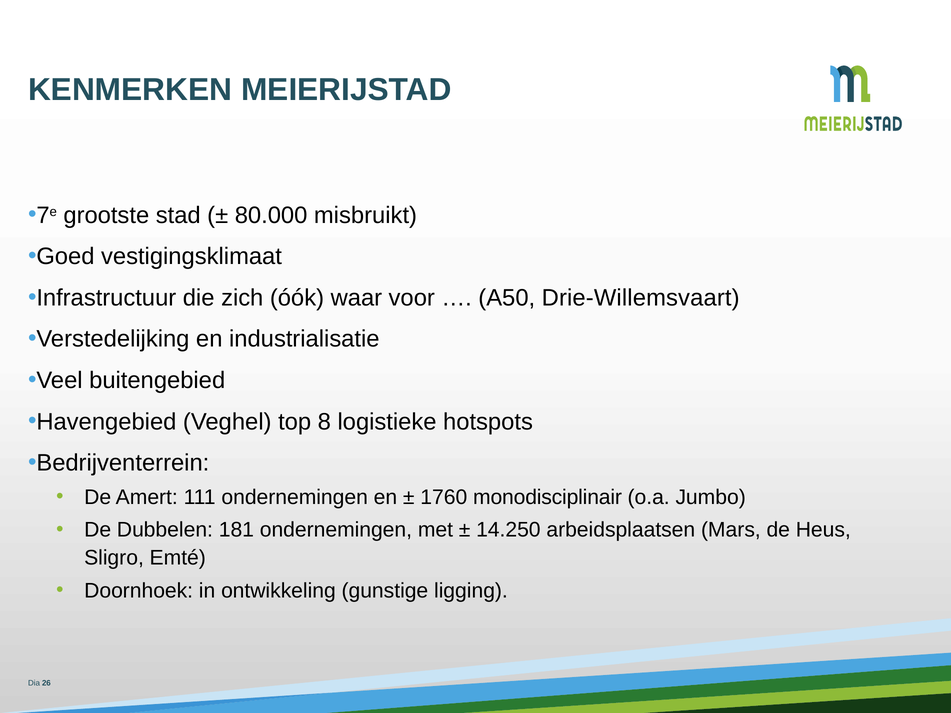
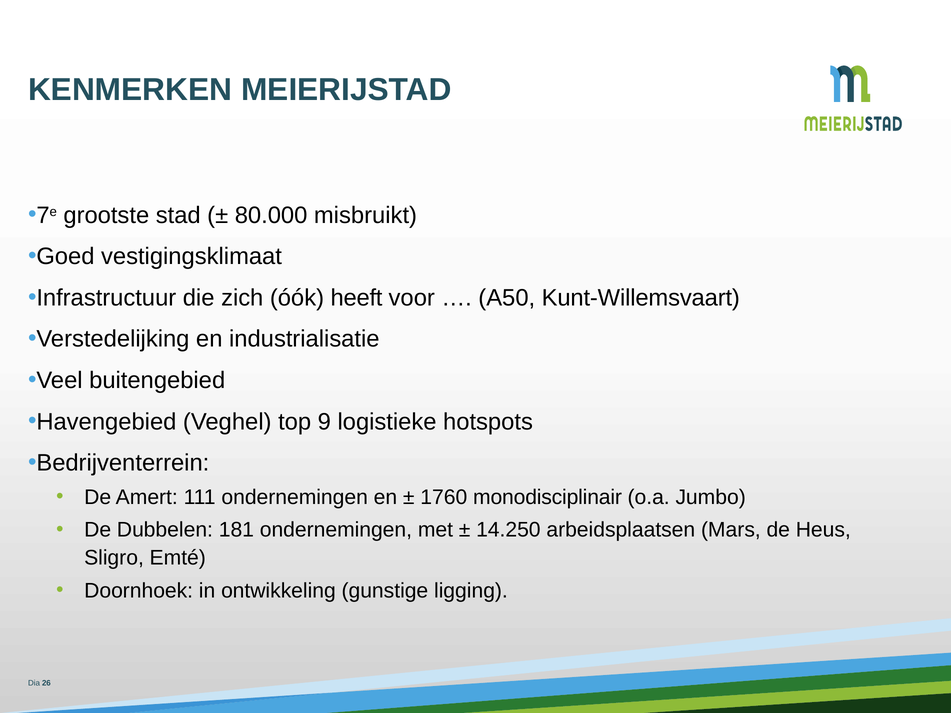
waar: waar -> heeft (357, 298)
Drie-Willemsvaart: Drie-Willemsvaart -> Kunt-Willemsvaart (641, 298)
8: 8 -> 9 (324, 422)
